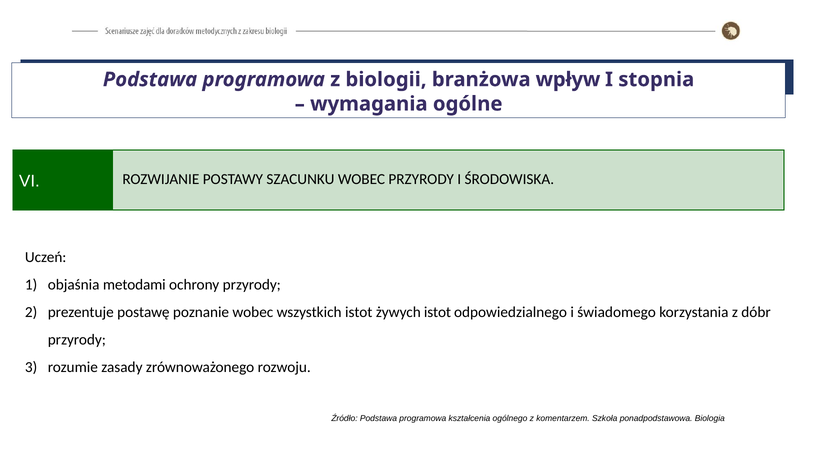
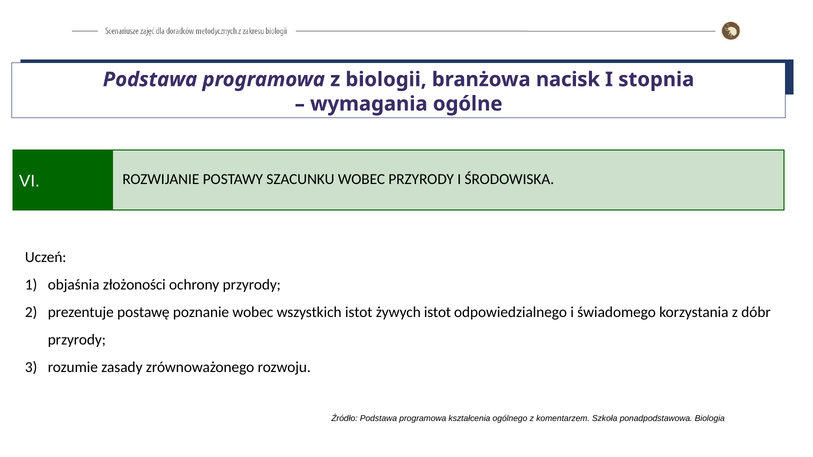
wpływ: wpływ -> nacisk (568, 80)
metodami: metodami -> złożoności (134, 285)
